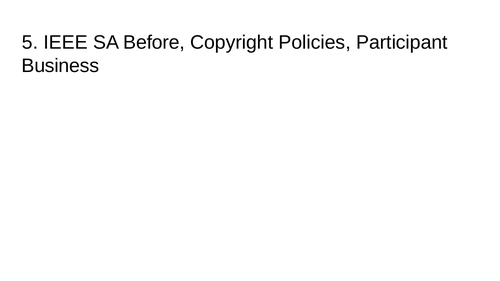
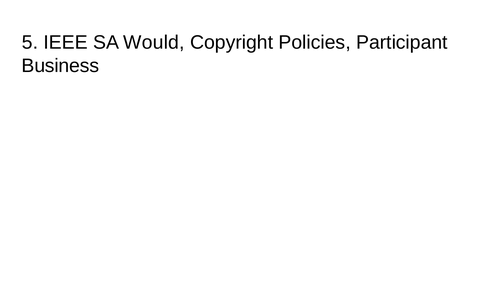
Before: Before -> Would (154, 42)
